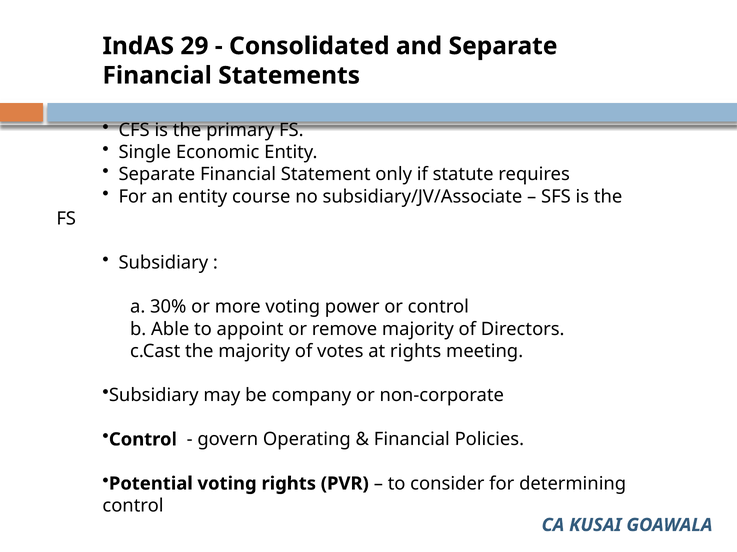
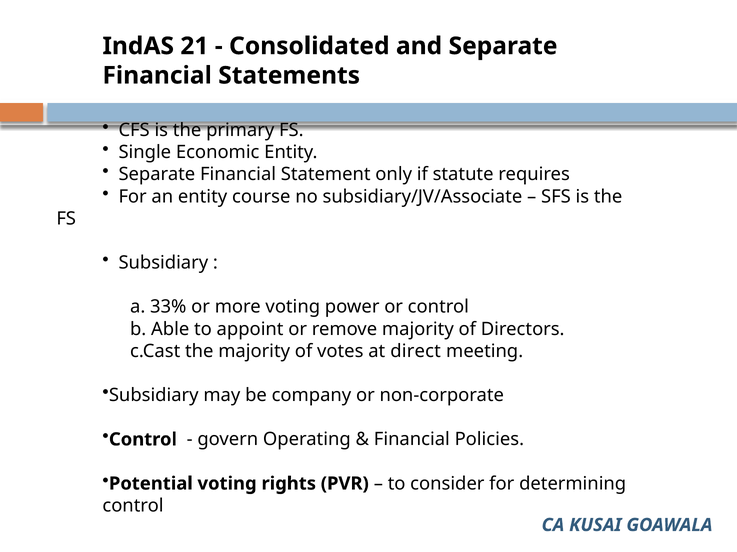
29: 29 -> 21 (194, 46)
30%: 30% -> 33% (168, 307)
at rights: rights -> direct (416, 352)
